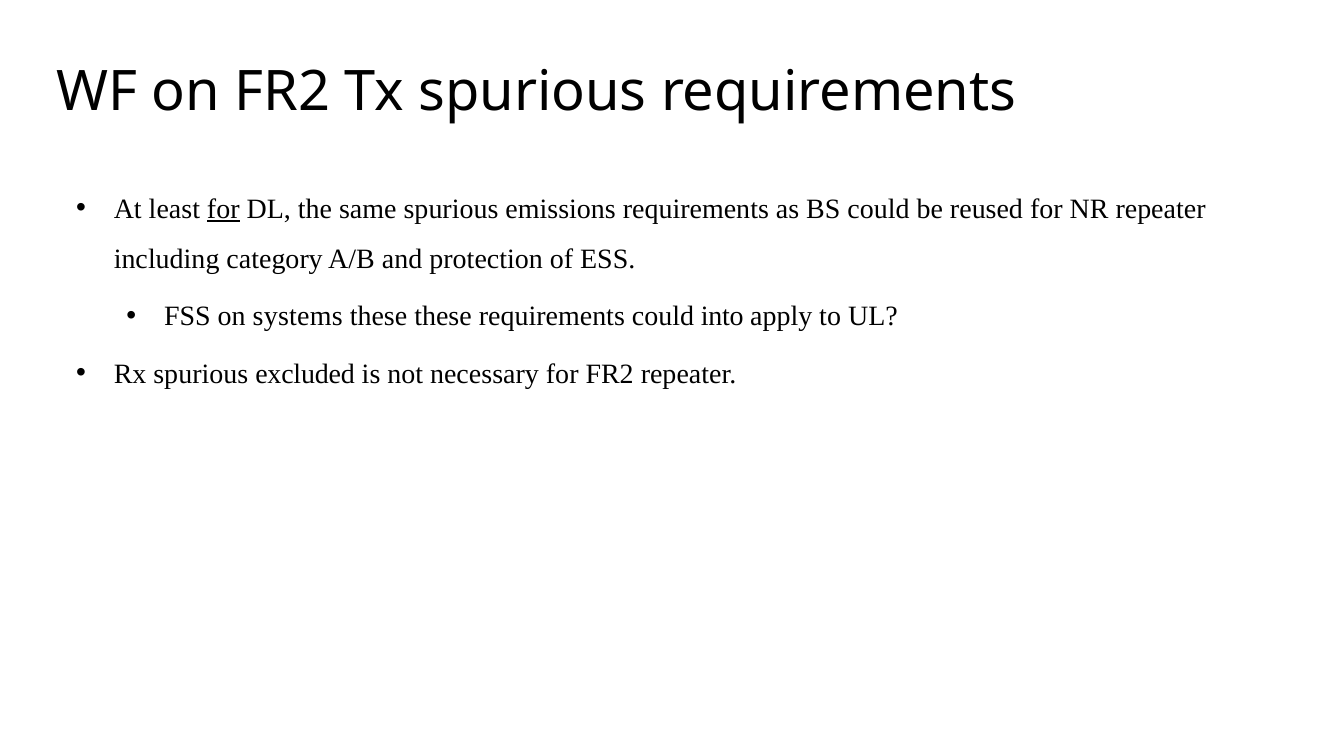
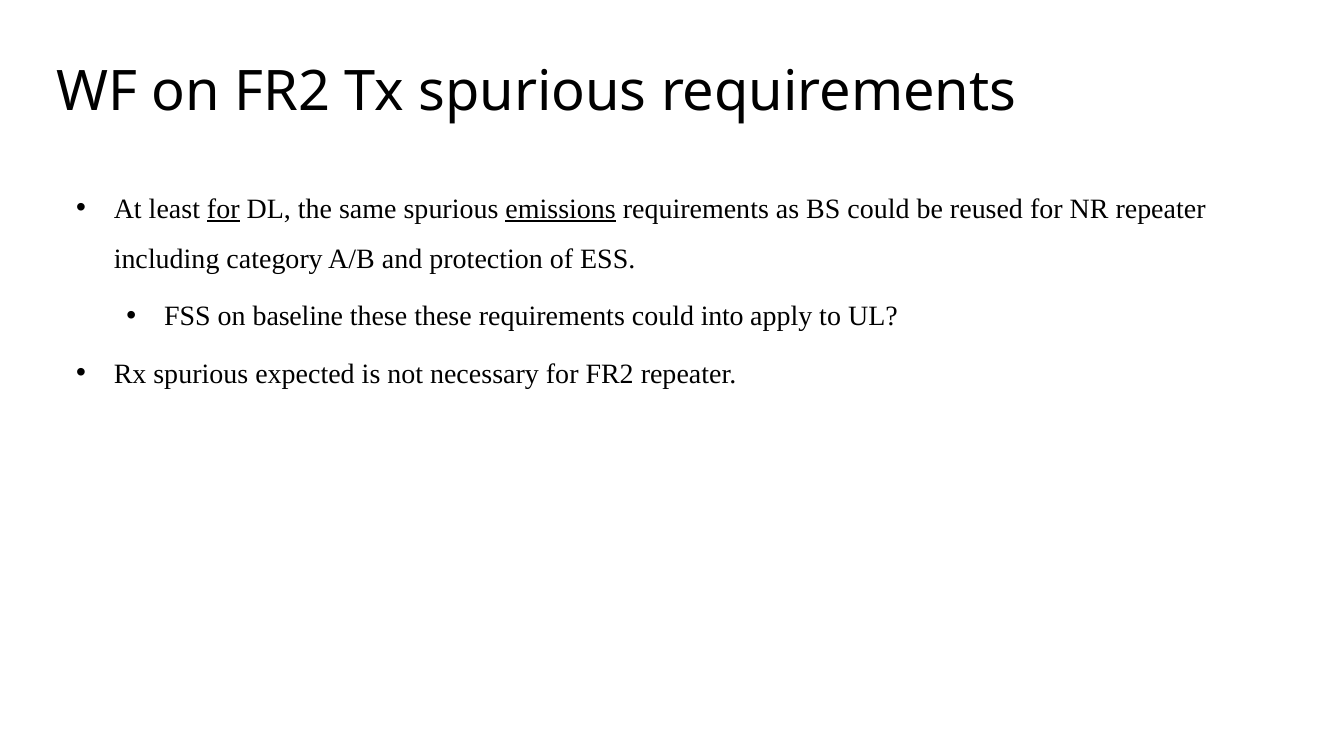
emissions underline: none -> present (561, 209)
systems: systems -> baseline (298, 317)
excluded: excluded -> expected (305, 374)
